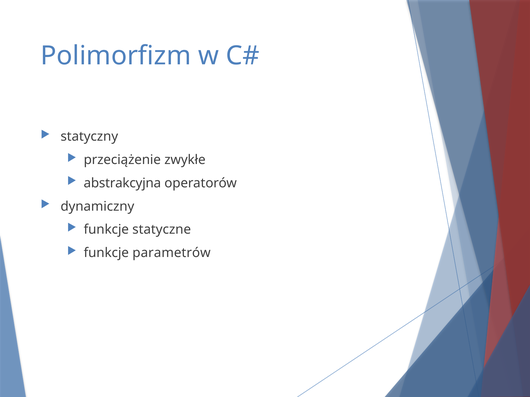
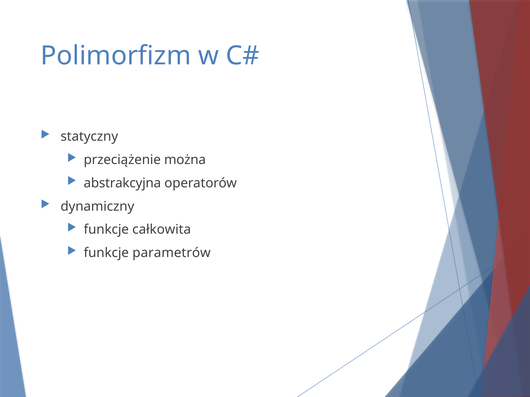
zwykłe: zwykłe -> można (185, 160)
statyczne: statyczne -> całkowita (162, 230)
